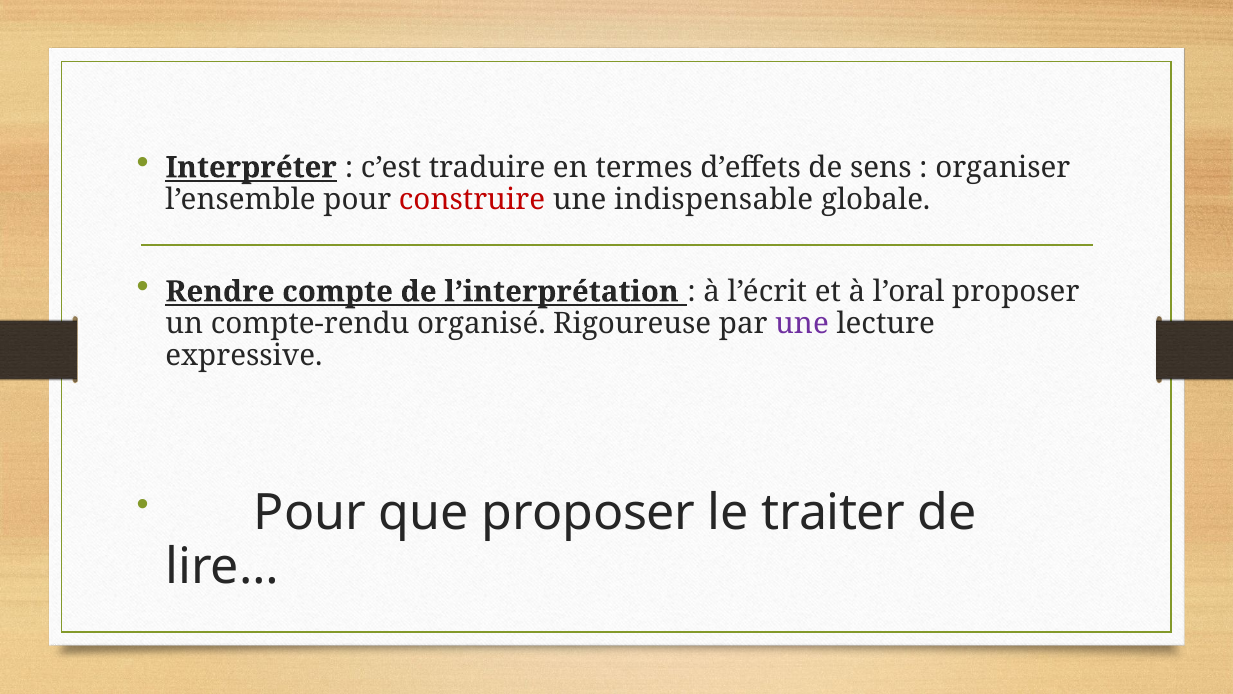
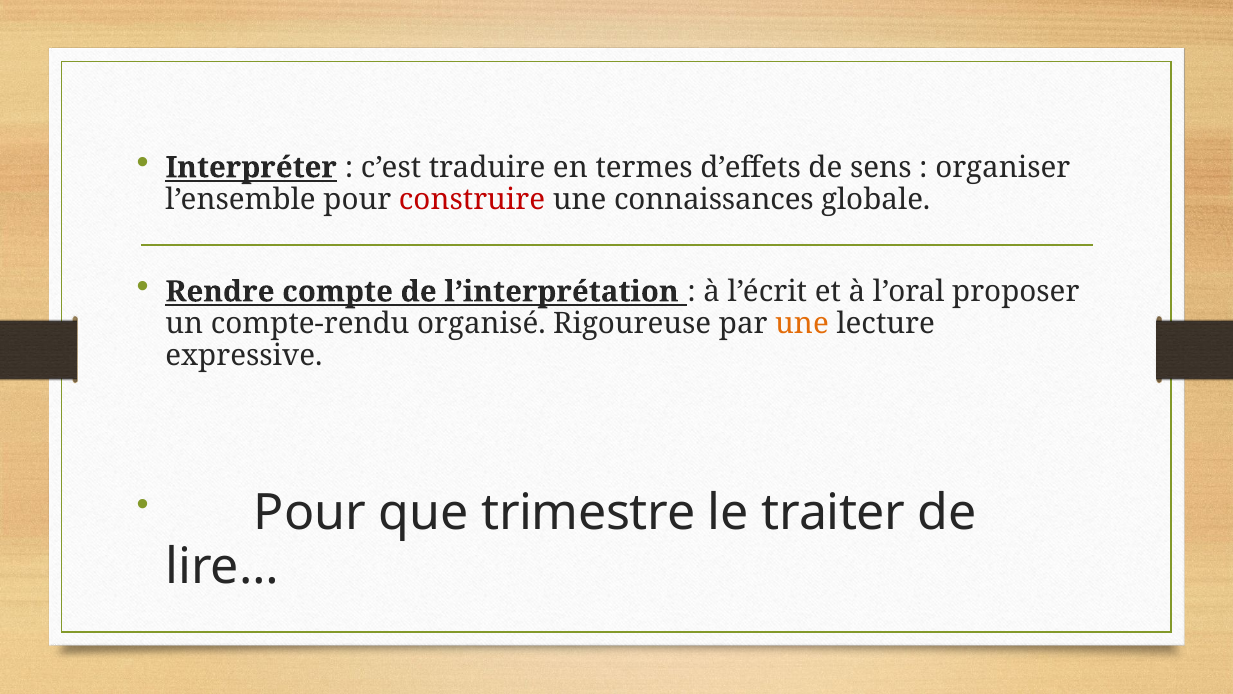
indispensable: indispensable -> connaissances (714, 199)
une colour: purple -> orange (802, 323)
que proposer: proposer -> trimestre (589, 513)
